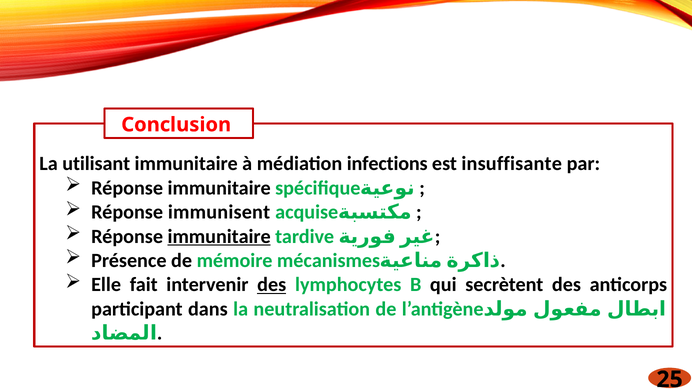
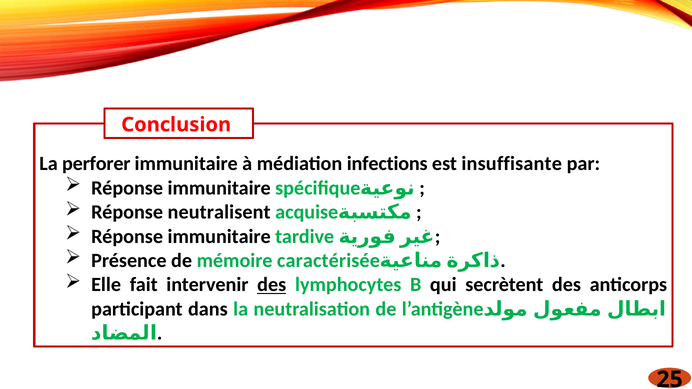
utilisant: utilisant -> perforer (96, 164)
immunisent: immunisent -> neutralisent (219, 212)
immunitaire underline: present -> none (219, 237)
mécanismes: mécanismes -> caractérisée (328, 261)
